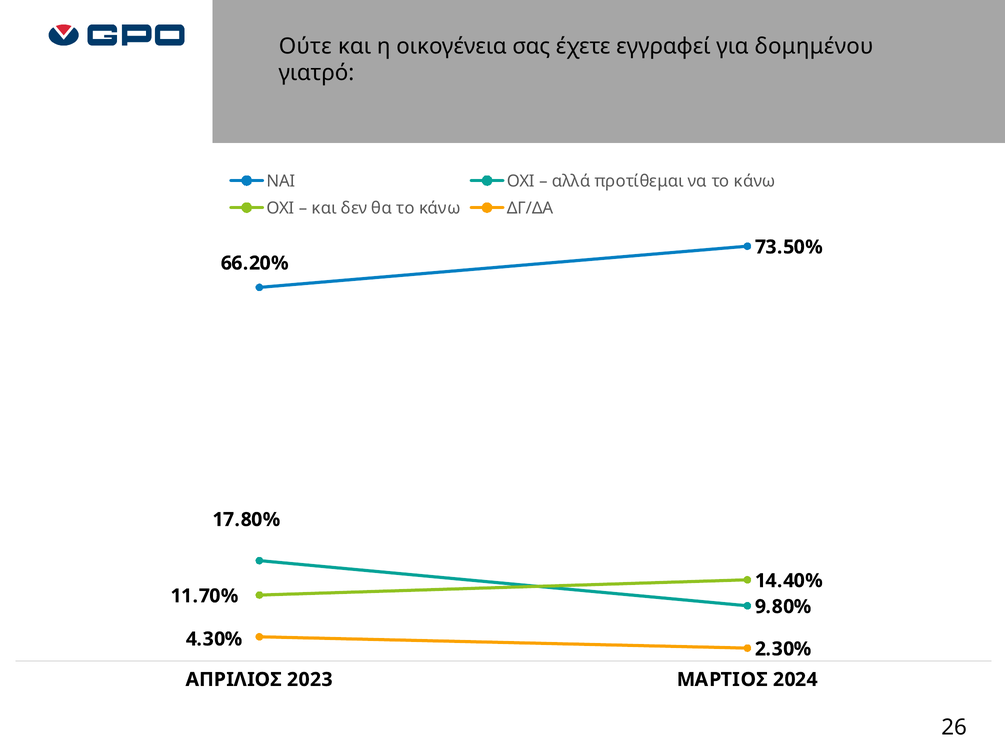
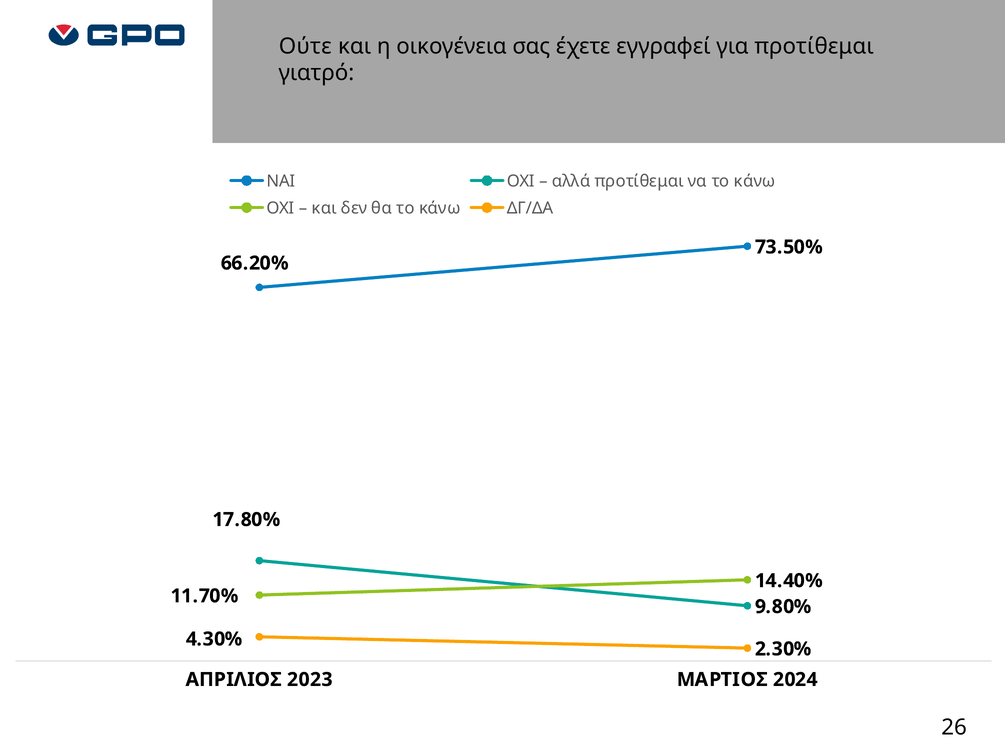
για δομημένου: δομημένου -> προτίθεμαι (814, 46)
